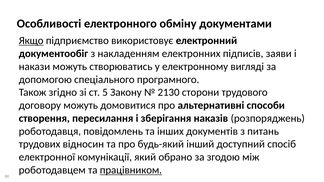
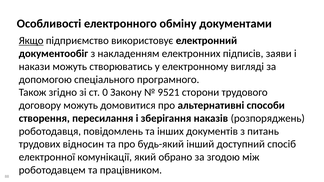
5: 5 -> 0 (105, 93)
2130: 2130 -> 9521 (169, 93)
працівником underline: present -> none (131, 170)
